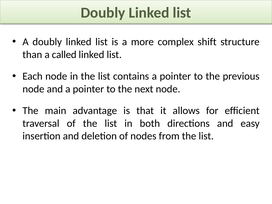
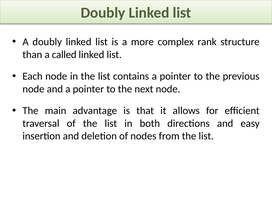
shift: shift -> rank (207, 42)
